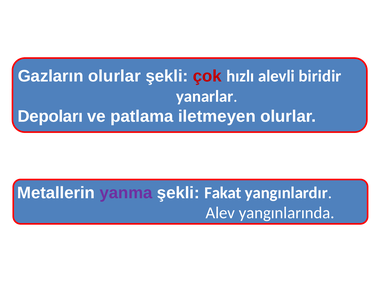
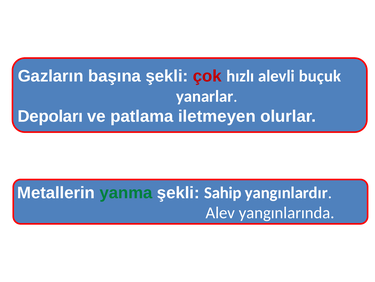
Gazların olurlar: olurlar -> başına (115, 76)
biridir: biridir -> buçuk (320, 76)
yanma colour: purple -> green (126, 192)
Fakat: Fakat -> Sahip (223, 192)
